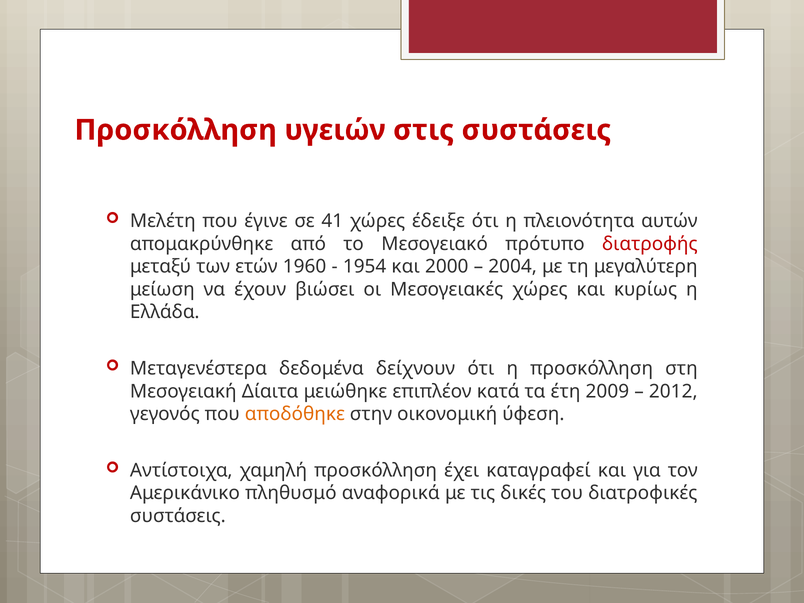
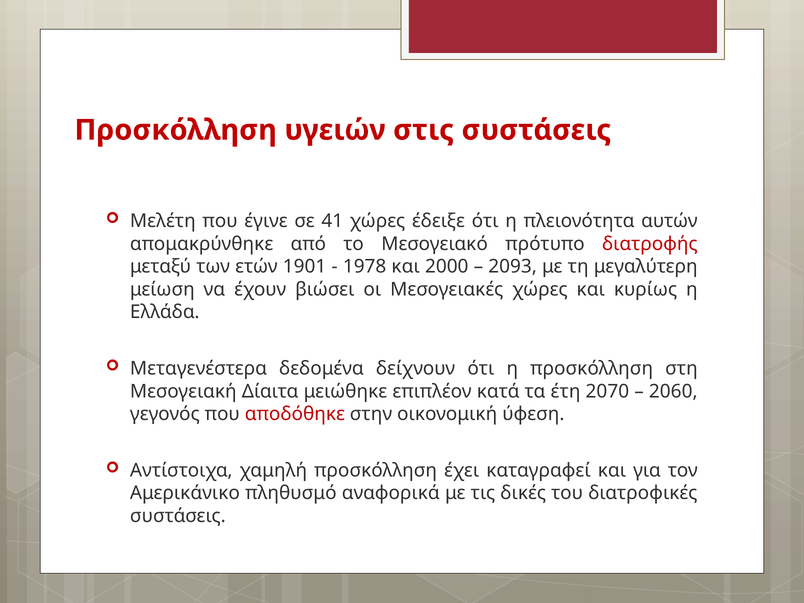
1960: 1960 -> 1901 (305, 267)
1954: 1954 -> 1978 (365, 267)
2004: 2004 -> 2093 (513, 267)
2009: 2009 -> 2070 (607, 391)
2012: 2012 -> 2060 (673, 391)
αποδόθηκε colour: orange -> red (295, 414)
